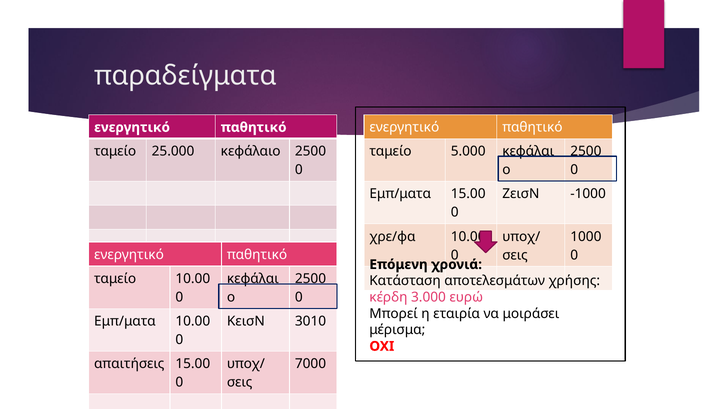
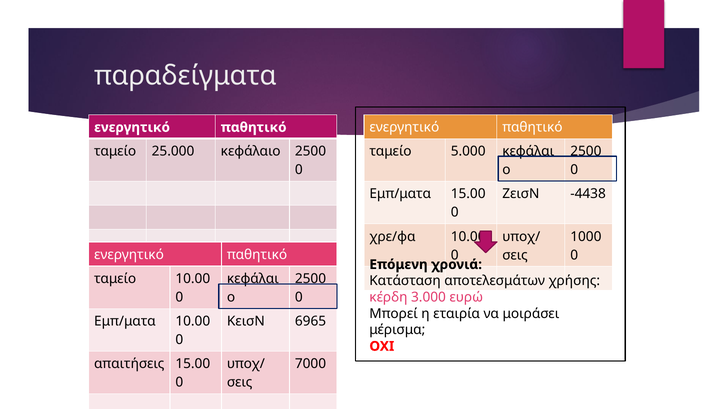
-1000: -1000 -> -4438 (588, 194)
3010: 3010 -> 6965 (311, 322)
